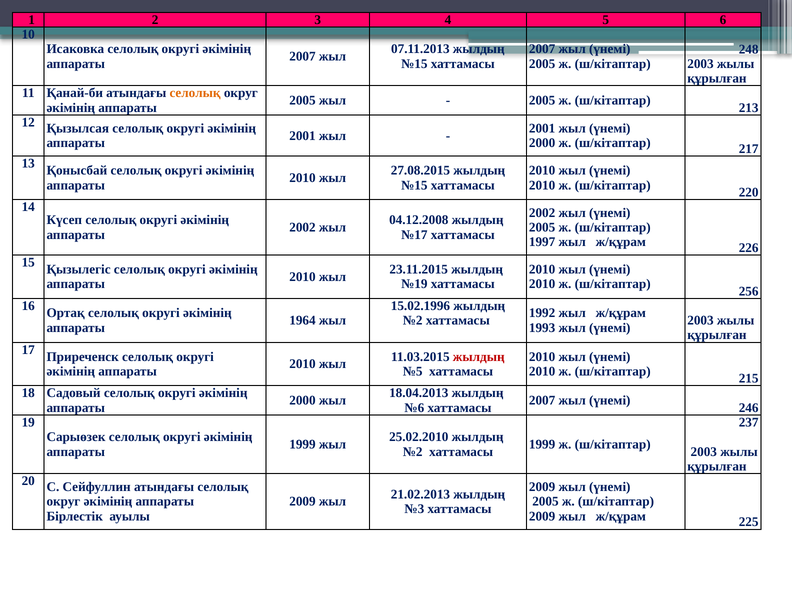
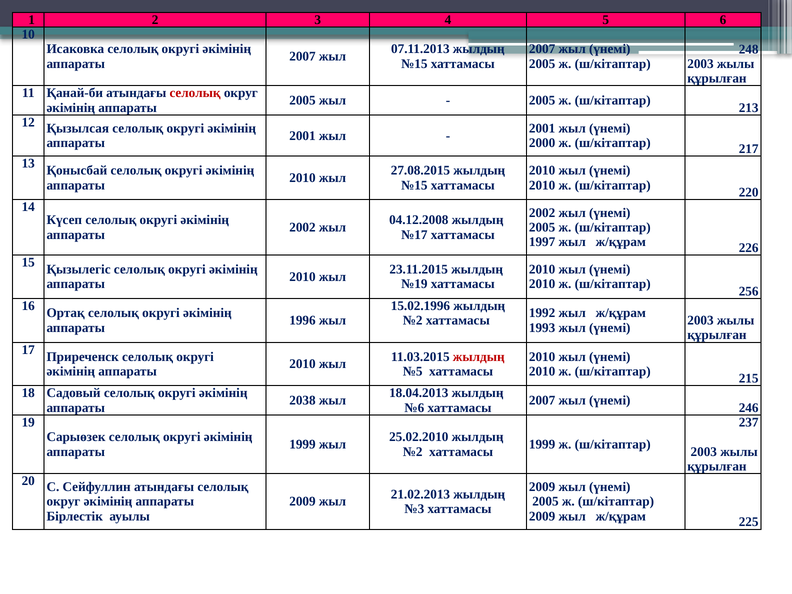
селолық colour: orange -> red (195, 93)
1964: 1964 -> 1996 (302, 320)
2000: 2000 -> 2038 (302, 400)
